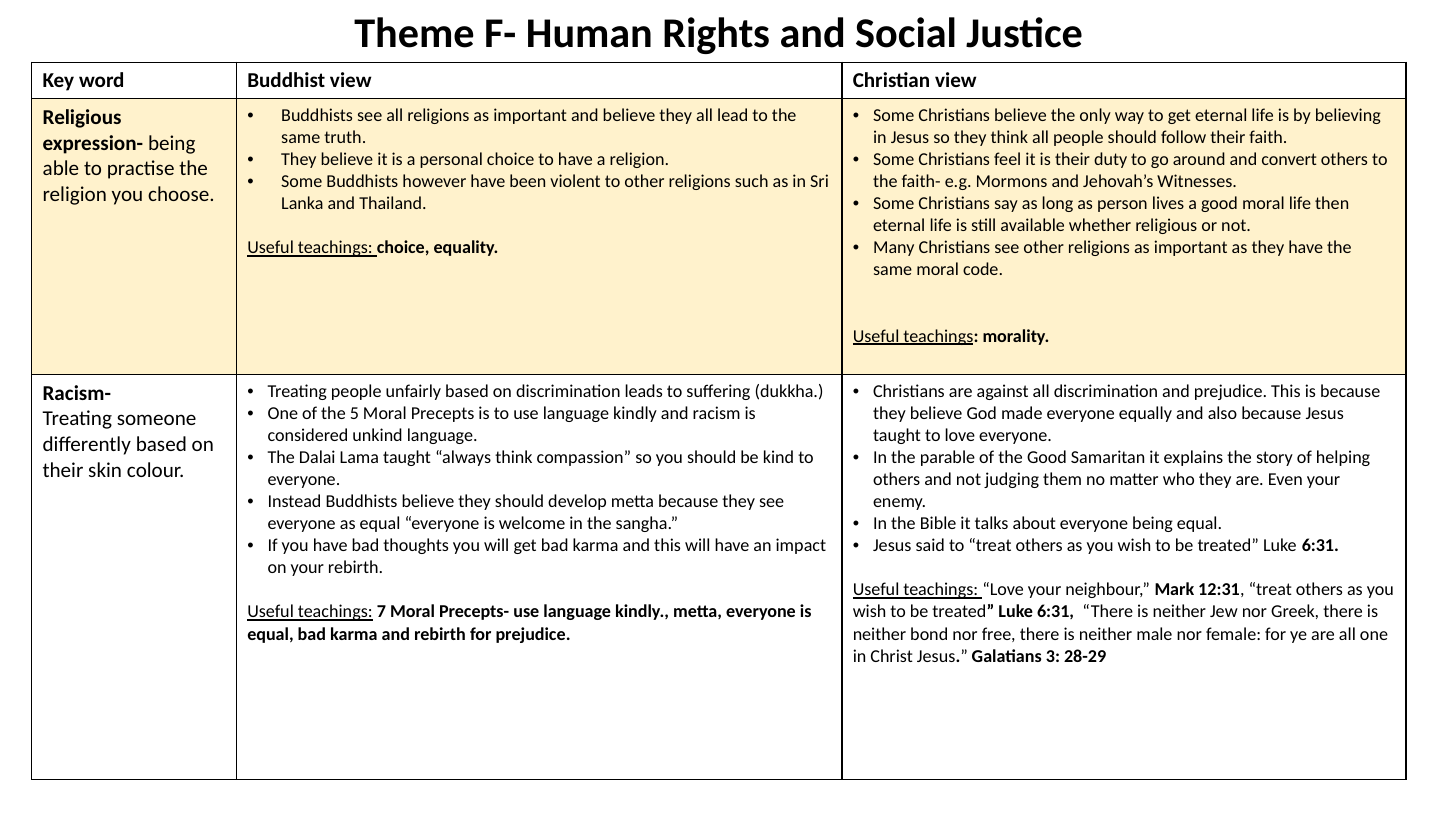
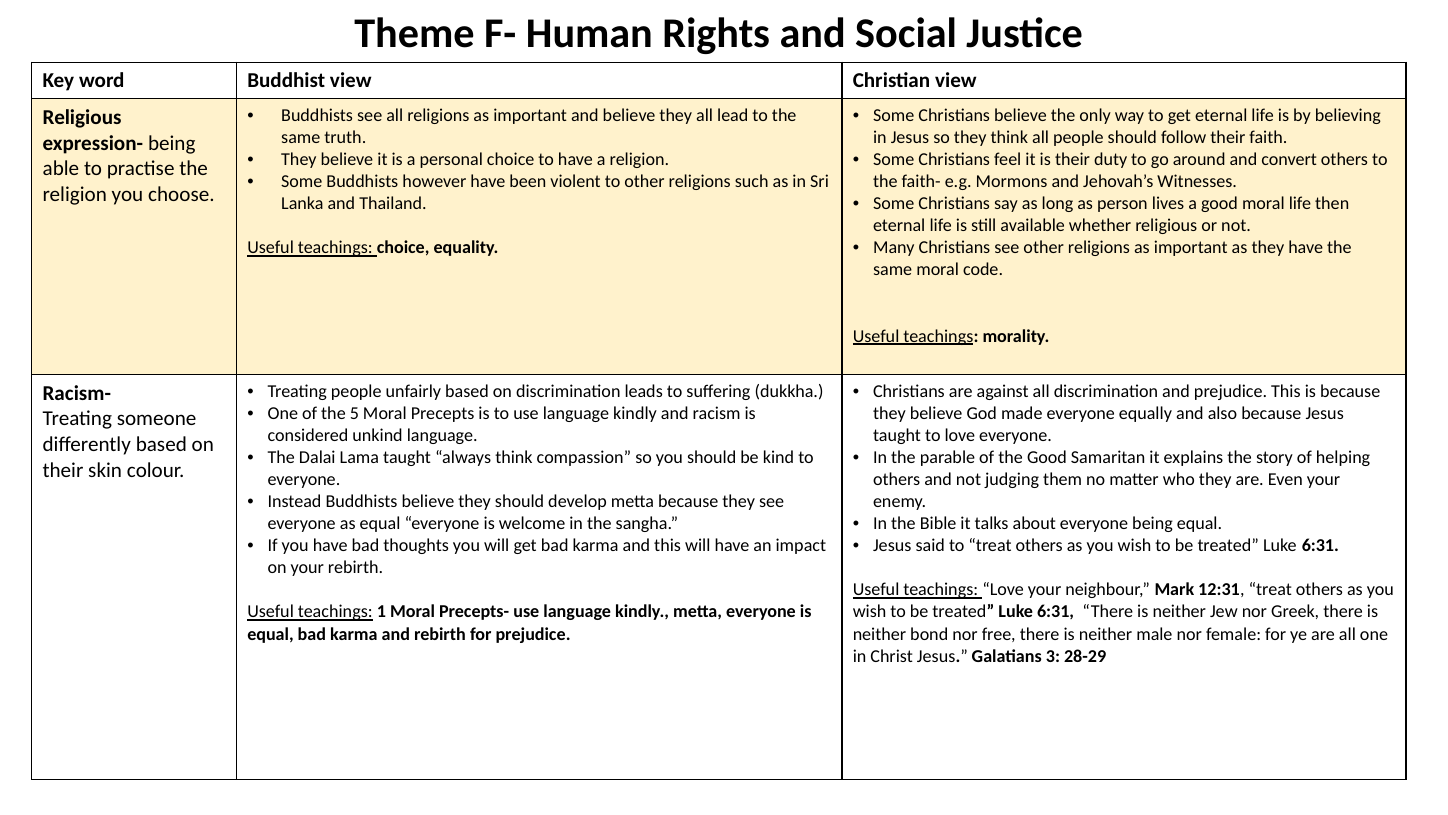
7: 7 -> 1 (381, 612)
